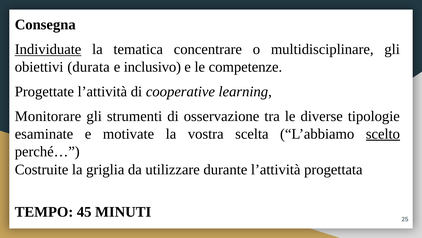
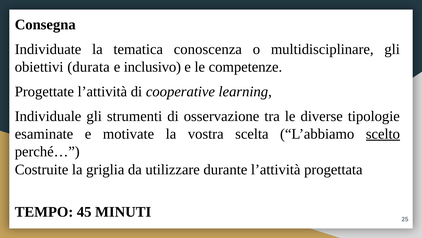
Individuate underline: present -> none (48, 49)
concentrare: concentrare -> conoscenza (208, 49)
Monitorare: Monitorare -> Individuale (48, 116)
